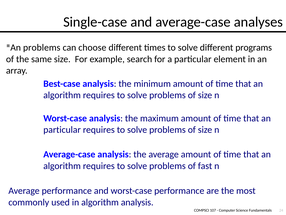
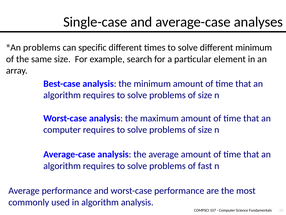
choose: choose -> specific (92, 47)
different programs: programs -> minimum (254, 47)
particular: particular -> computer (62, 129)
